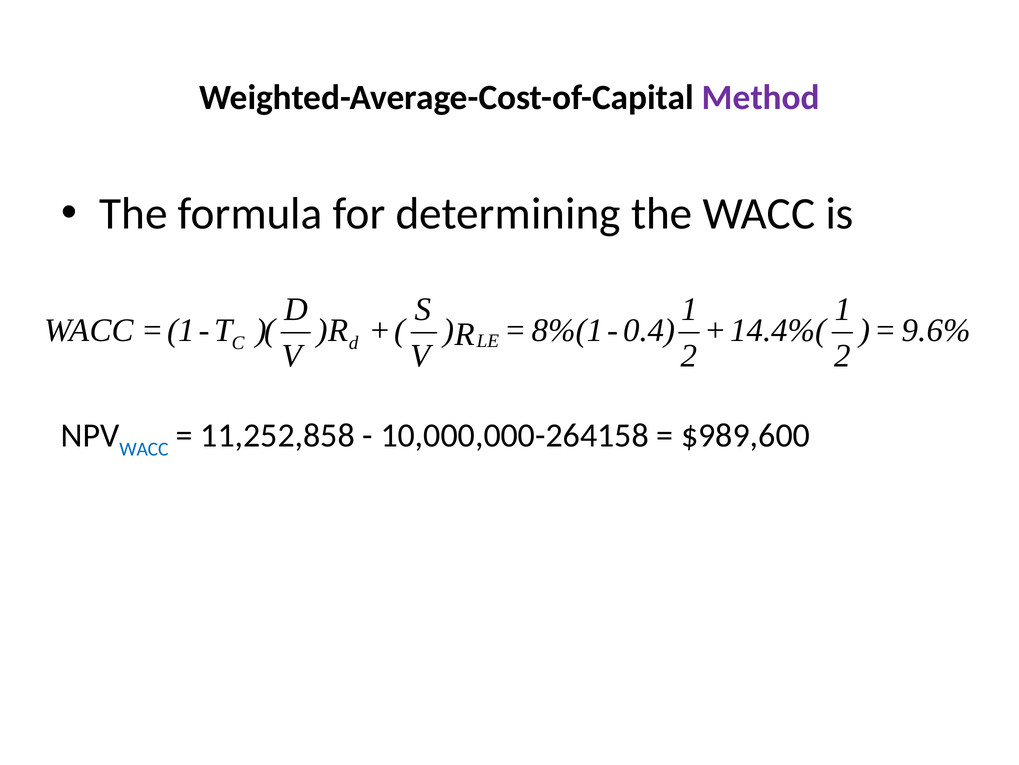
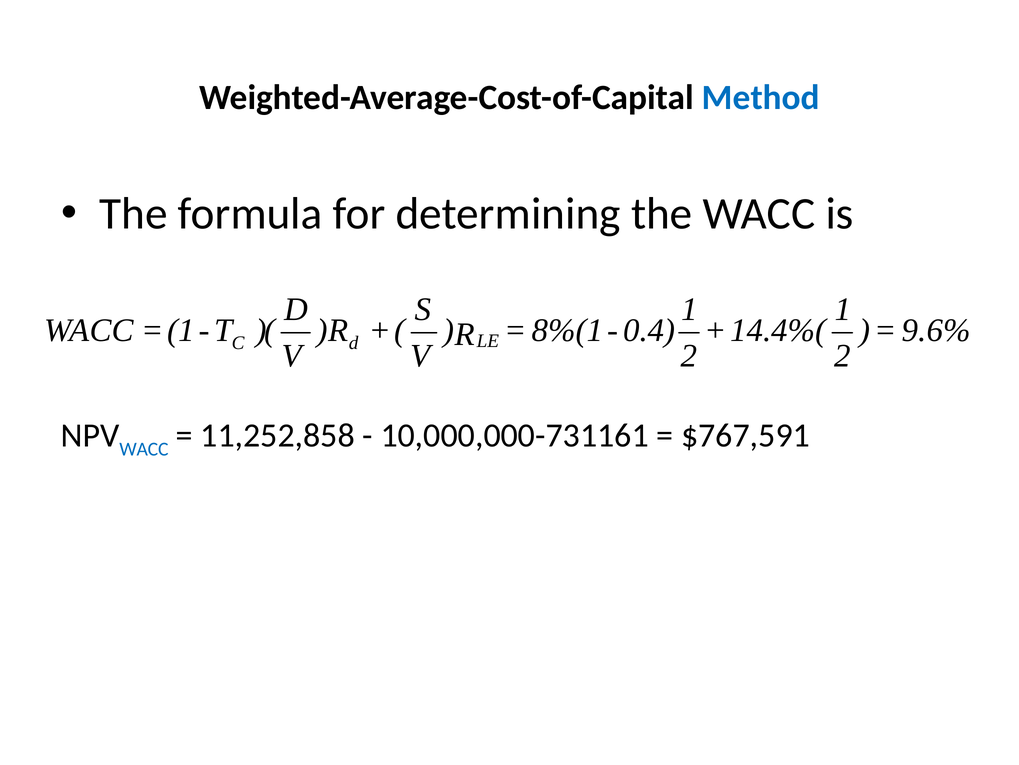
Method colour: purple -> blue (761, 98)
10,000,000-264158: 10,000,000-264158 -> 10,000,000-731161 (515, 435)
$989,600: $989,600 -> $767,591 (745, 435)
